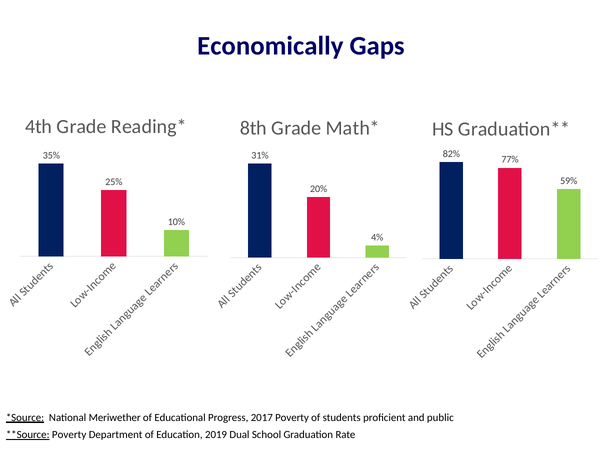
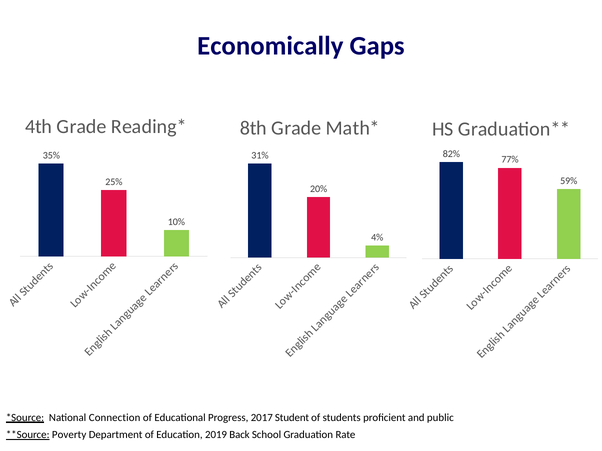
Meriwether: Meriwether -> Connection (115, 418)
2017 Poverty: Poverty -> Student (292, 418)
Dual: Dual -> Back (240, 435)
